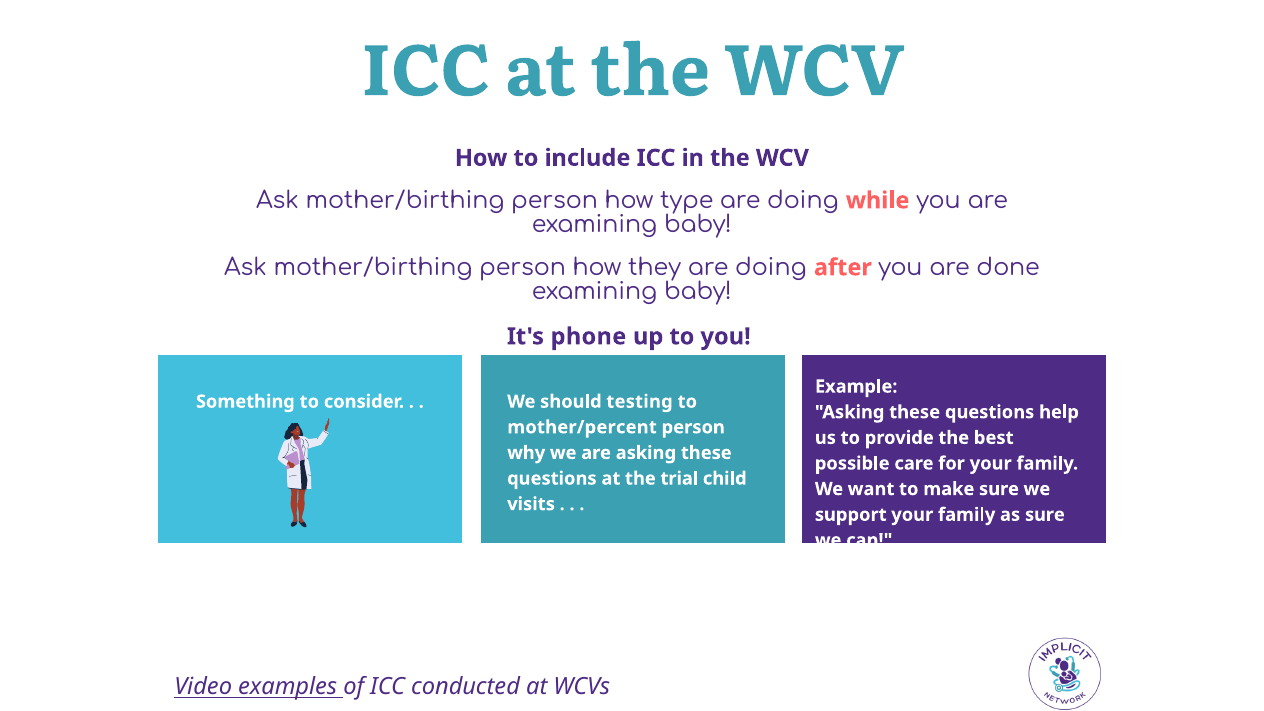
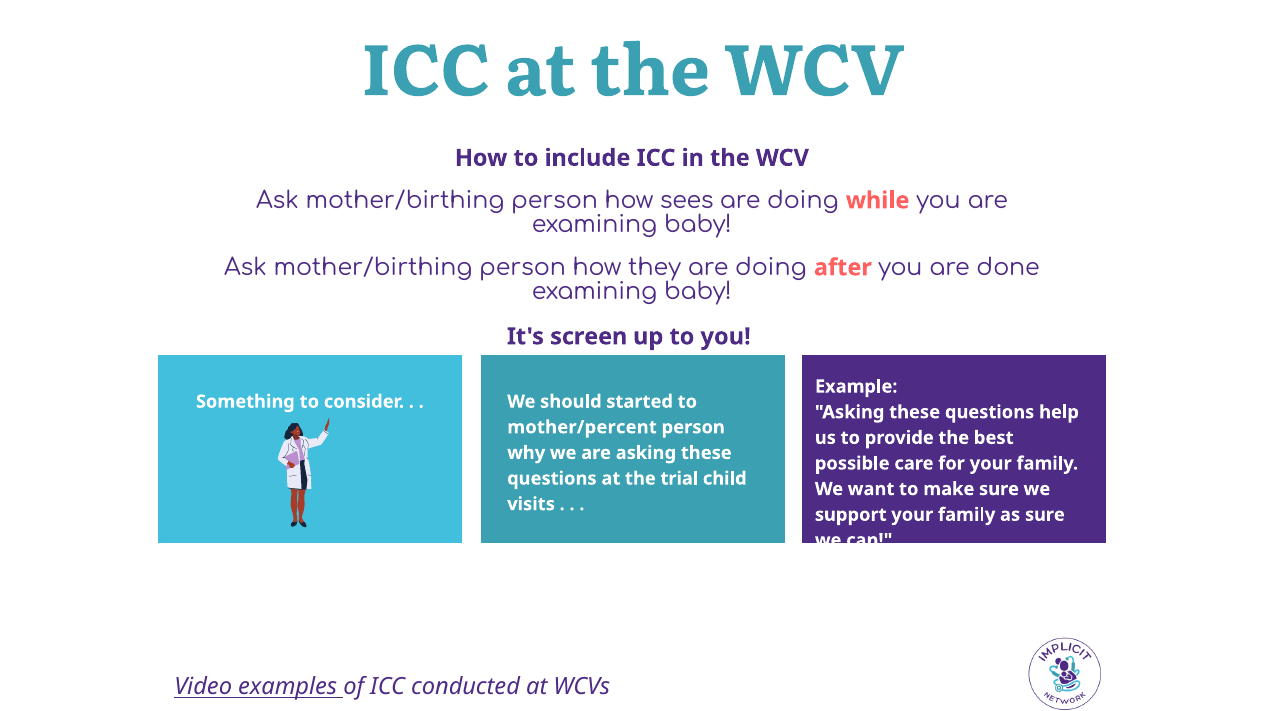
type: type -> sees (687, 201)
phone: phone -> screen (589, 337)
testing: testing -> started (640, 402)
